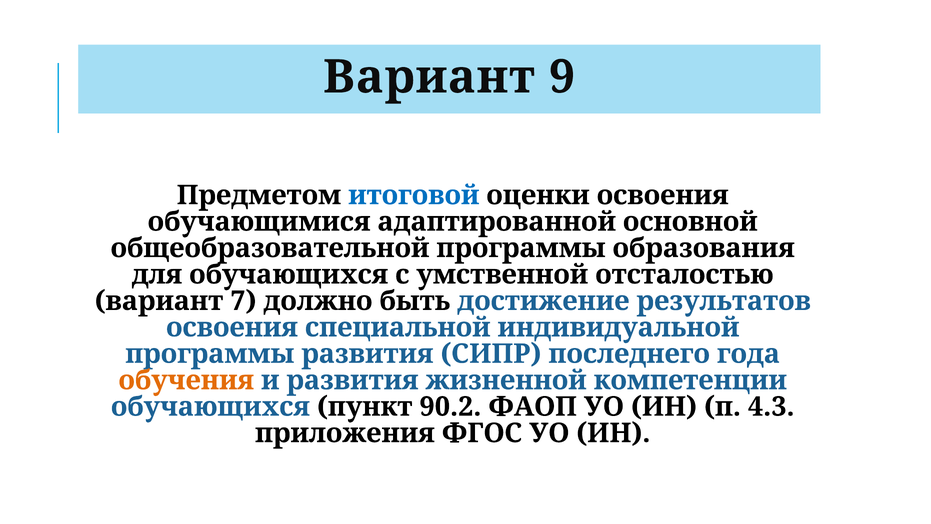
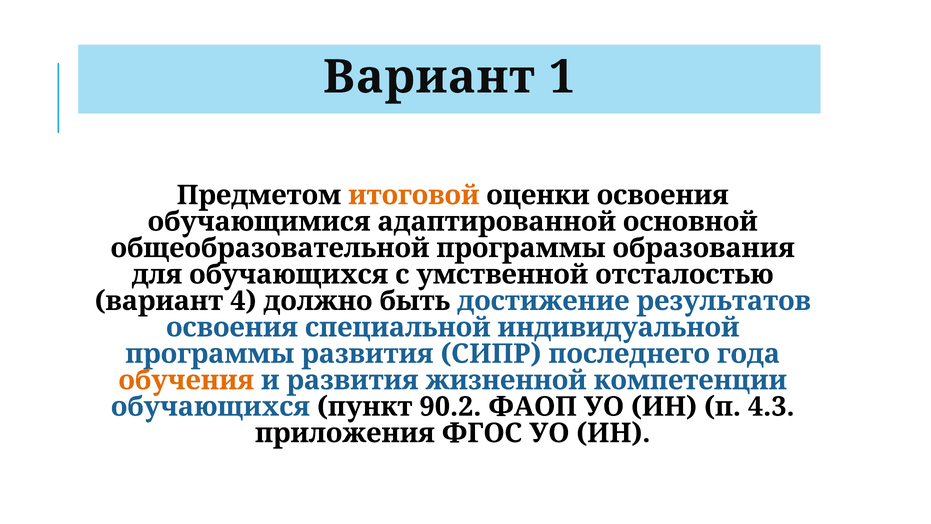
9: 9 -> 1 (562, 77)
итоговой colour: blue -> orange (414, 195)
7: 7 -> 4 (243, 301)
